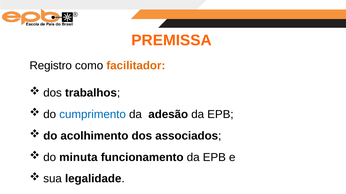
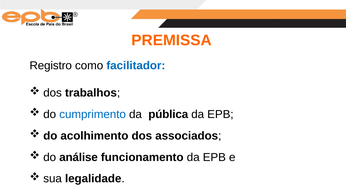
facilitador colour: orange -> blue (136, 66)
adesão: adesão -> pública (168, 115)
minuta: minuta -> análise (79, 158)
